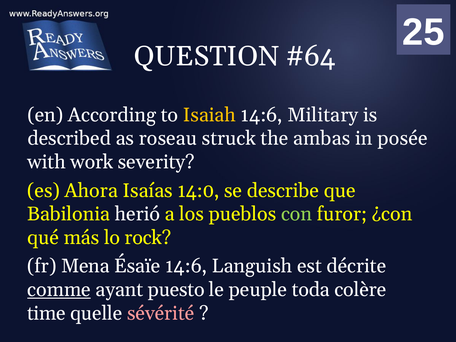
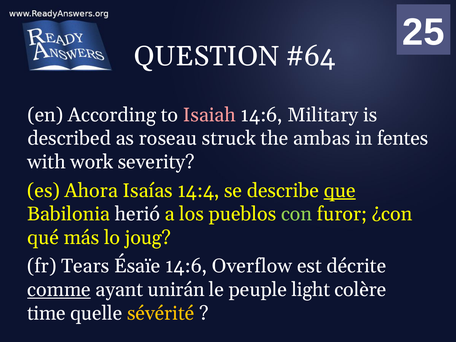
Isaiah colour: yellow -> pink (209, 115)
posée: posée -> fentes (403, 138)
14:0: 14:0 -> 14:4 (198, 191)
que underline: none -> present (340, 191)
rock: rock -> joug (148, 238)
Mena: Mena -> Tears (85, 266)
Languish: Languish -> Overflow (252, 266)
puesto: puesto -> unirán (176, 290)
toda: toda -> light (311, 290)
sévérité colour: pink -> yellow (161, 313)
